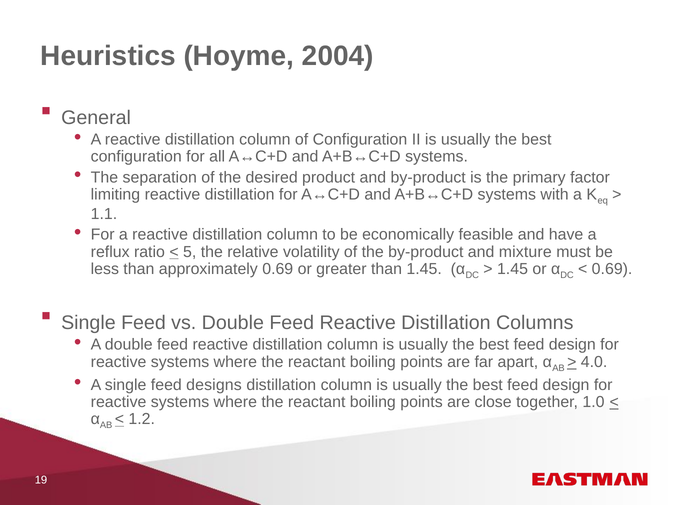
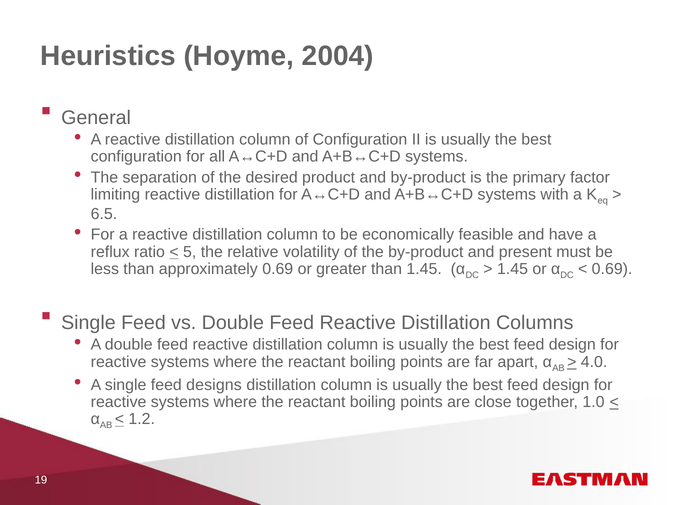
1.1: 1.1 -> 6.5 (104, 214)
mixture: mixture -> present (525, 252)
